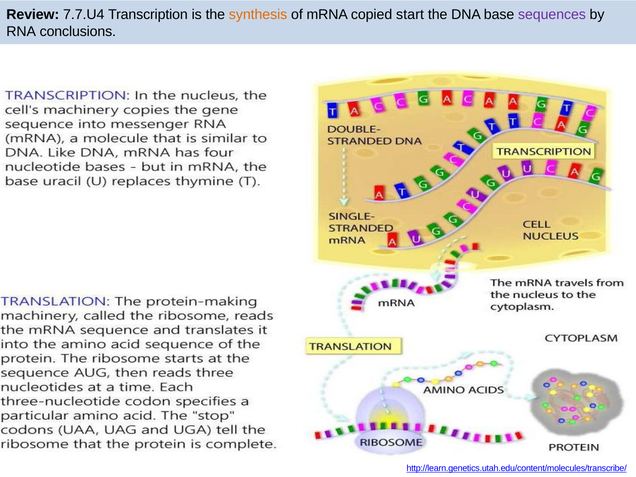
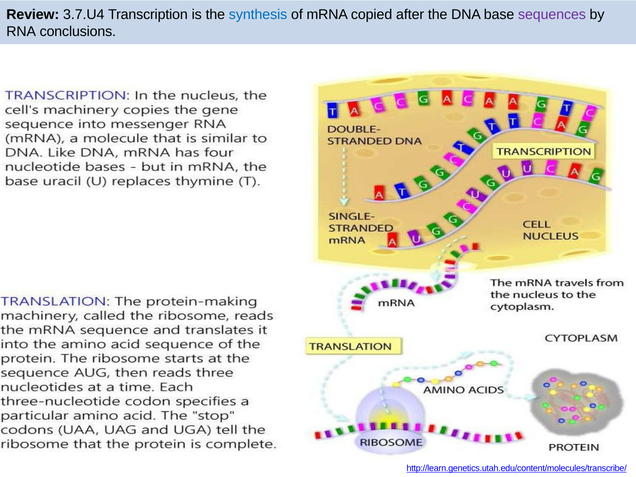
7.7.U4: 7.7.U4 -> 3.7.U4 (84, 14)
synthesis colour: orange -> blue (258, 14)
start: start -> after (410, 14)
